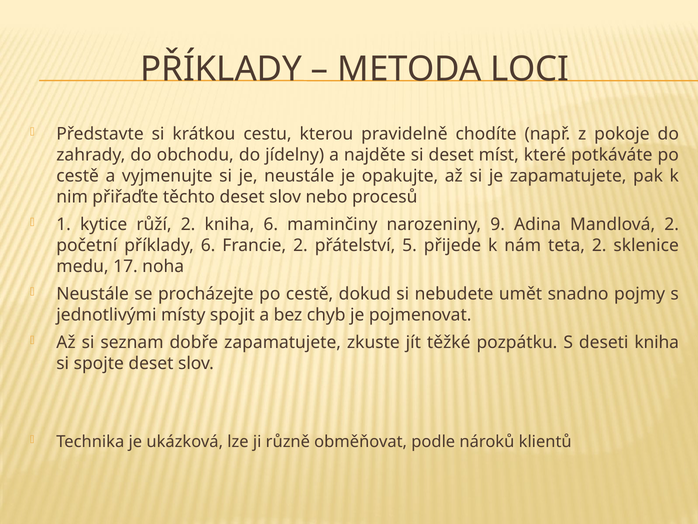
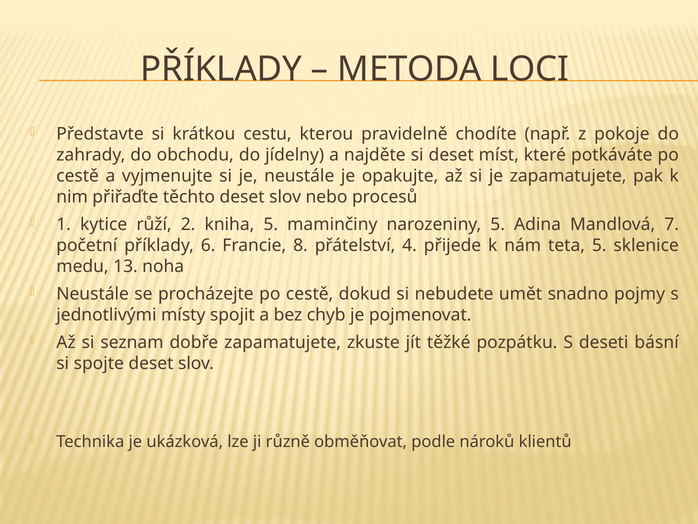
kniha 6: 6 -> 5 (271, 224)
narozeniny 9: 9 -> 5 (498, 224)
Mandlová 2: 2 -> 7 (672, 224)
Francie 2: 2 -> 8 (300, 245)
5: 5 -> 4 (410, 245)
teta 2: 2 -> 5 (599, 245)
17: 17 -> 13 (125, 266)
deseti kniha: kniha -> básní (657, 342)
